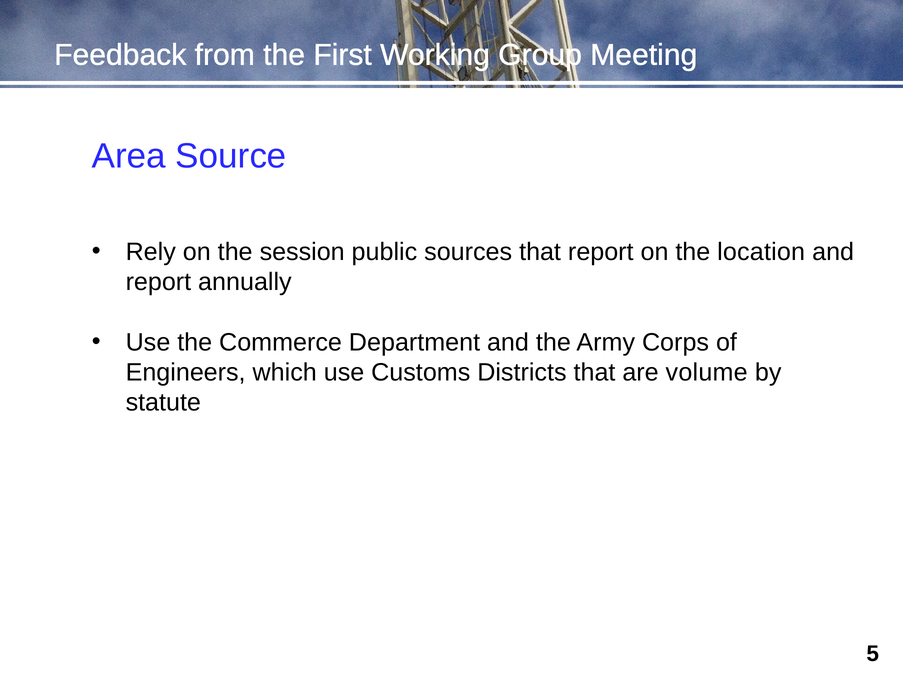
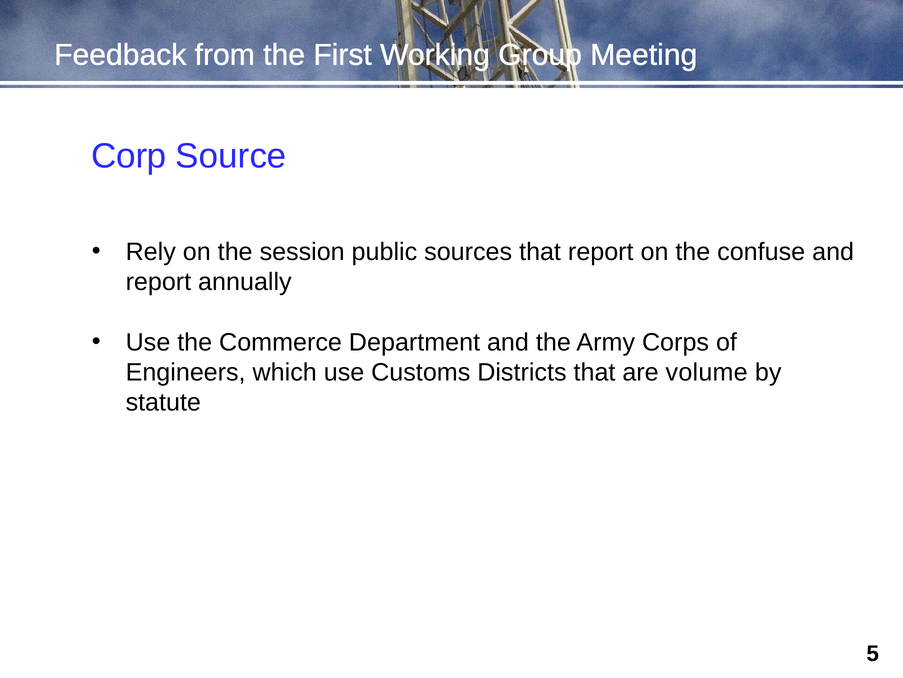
Area: Area -> Corp (129, 156)
location: location -> confuse (761, 252)
